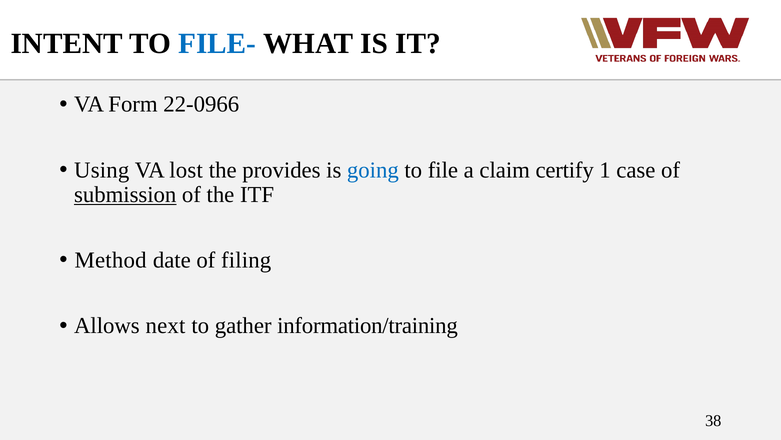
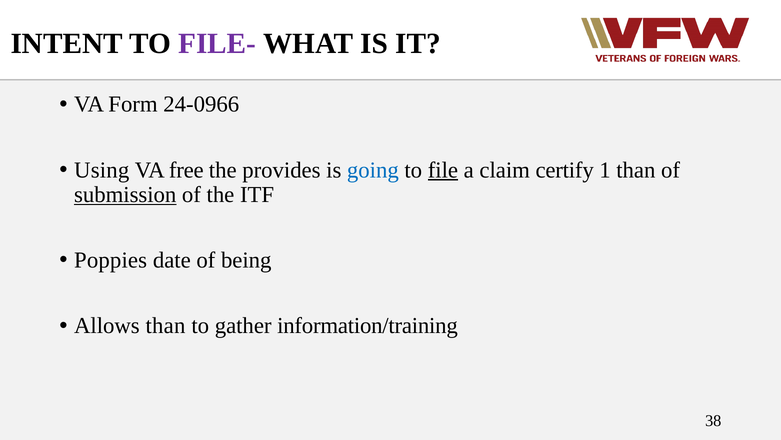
FILE- colour: blue -> purple (217, 44)
22-0966: 22-0966 -> 24-0966 (201, 104)
lost: lost -> free (186, 170)
file underline: none -> present (443, 170)
1 case: case -> than (636, 170)
Method: Method -> Poppies (111, 260)
filing: filing -> being (246, 260)
Allows next: next -> than (165, 325)
